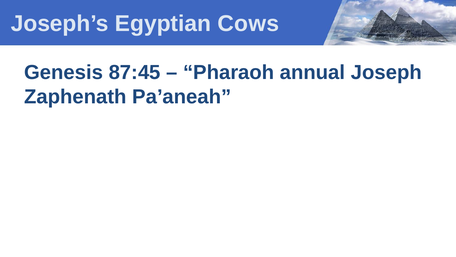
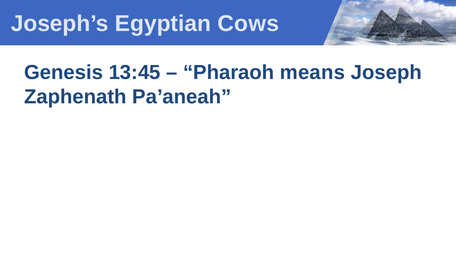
87:45: 87:45 -> 13:45 (135, 72)
annual: annual -> means (312, 72)
